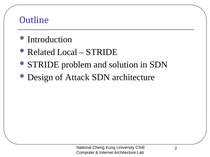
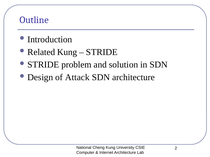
Related Local: Local -> Kung (67, 52)
